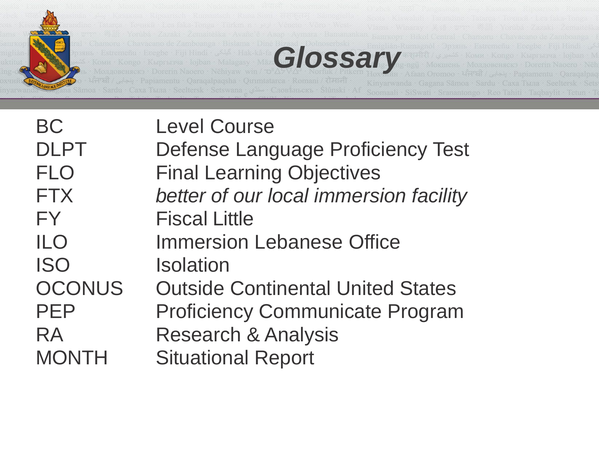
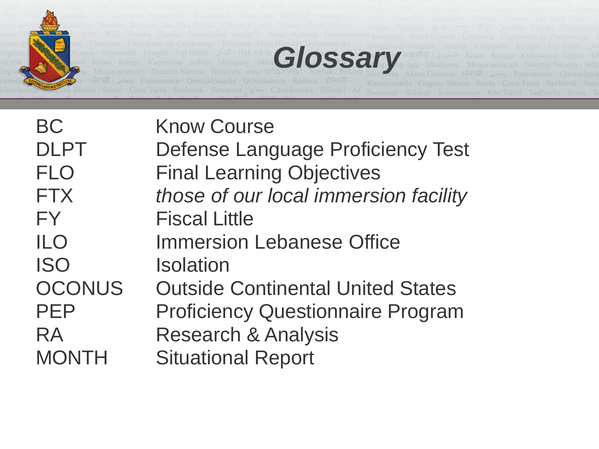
Level: Level -> Know (180, 127)
better: better -> those (181, 196)
Communicate: Communicate -> Questionnaire (321, 312)
